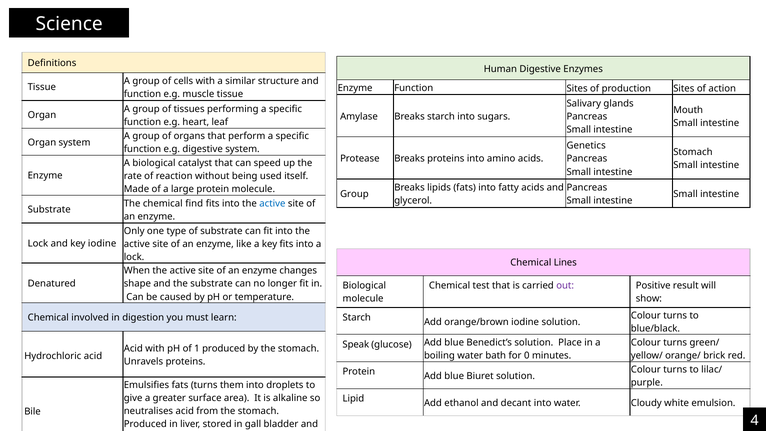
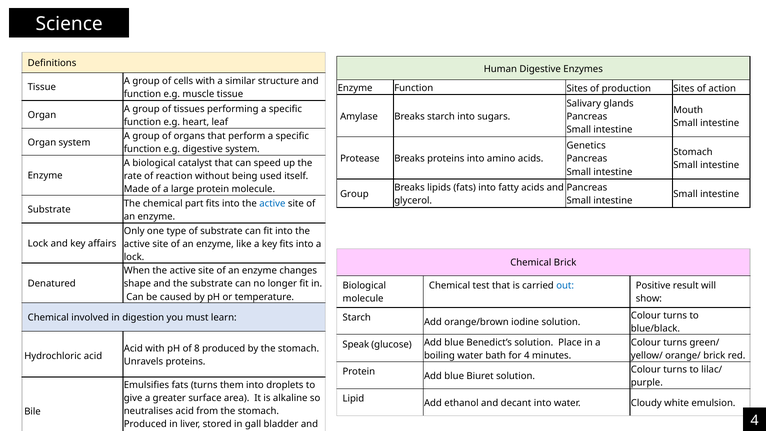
find: find -> part (194, 203)
key iodine: iodine -> affairs (102, 243)
Chemical Lines: Lines -> Brick (565, 263)
out colour: purple -> blue (565, 286)
1: 1 -> 8 (197, 348)
for 0: 0 -> 4 (527, 355)
